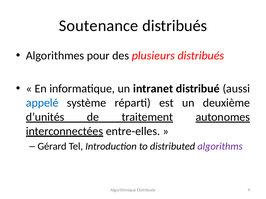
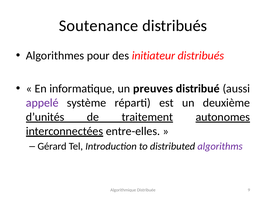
plusieurs: plusieurs -> initiateur (153, 56)
intranet: intranet -> preuves (153, 89)
appelé colour: blue -> purple (42, 103)
